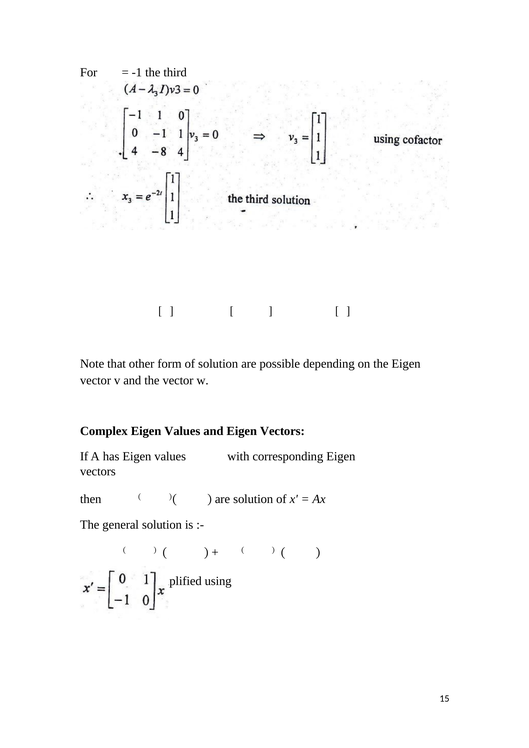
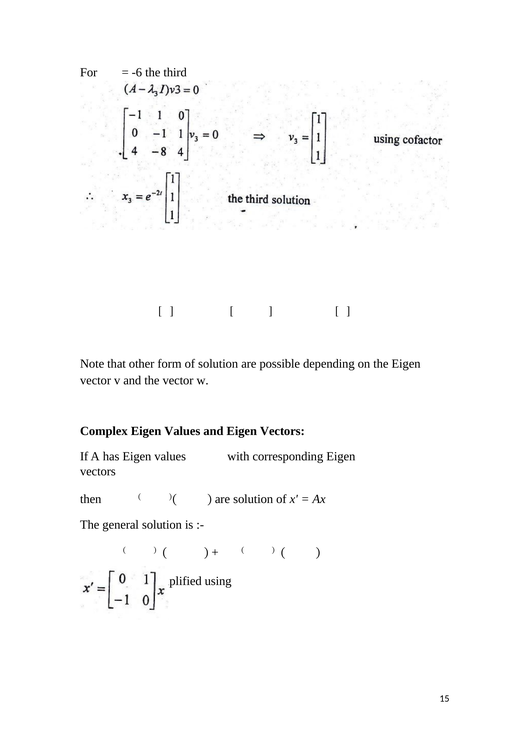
-1: -1 -> -6 (137, 72)
